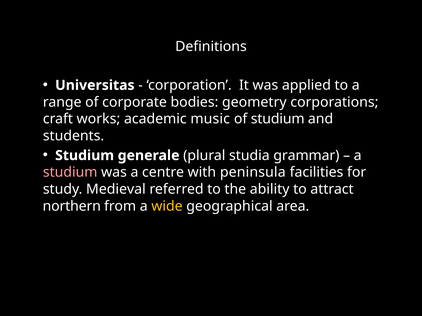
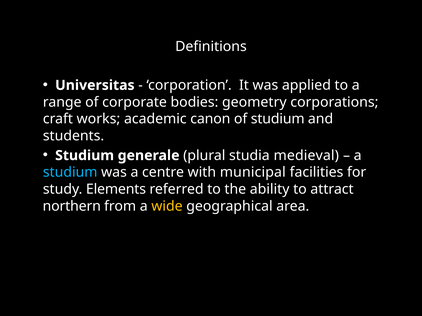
music: music -> canon (210, 119)
grammar: grammar -> medieval (306, 156)
studium colour: pink -> light blue (70, 173)
peninsula: peninsula -> municipal (253, 173)
Medieval: Medieval -> Elements (116, 189)
